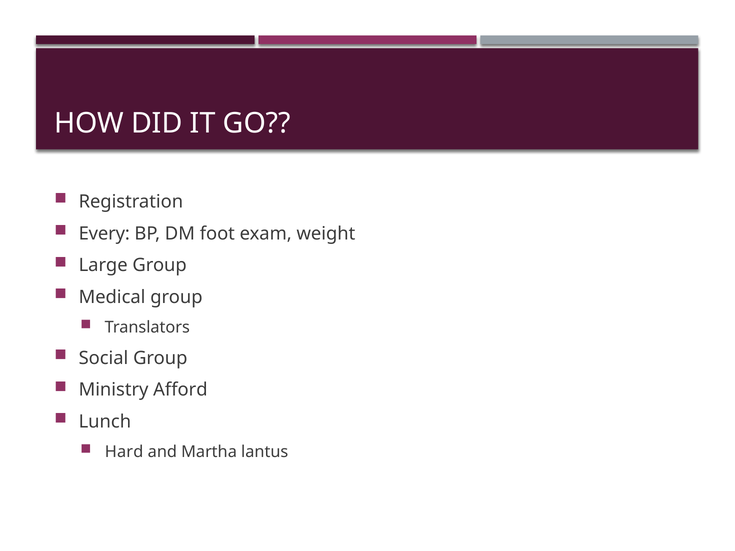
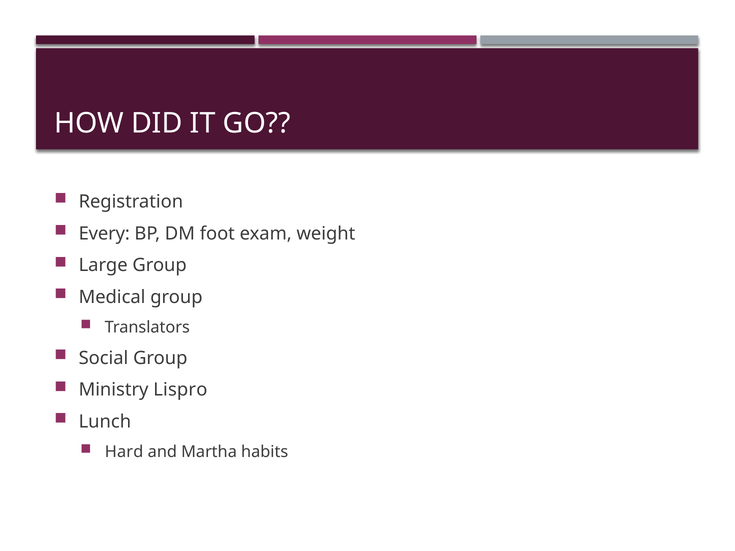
Afford: Afford -> Lispro (180, 390)
lantus: lantus -> habits (265, 452)
